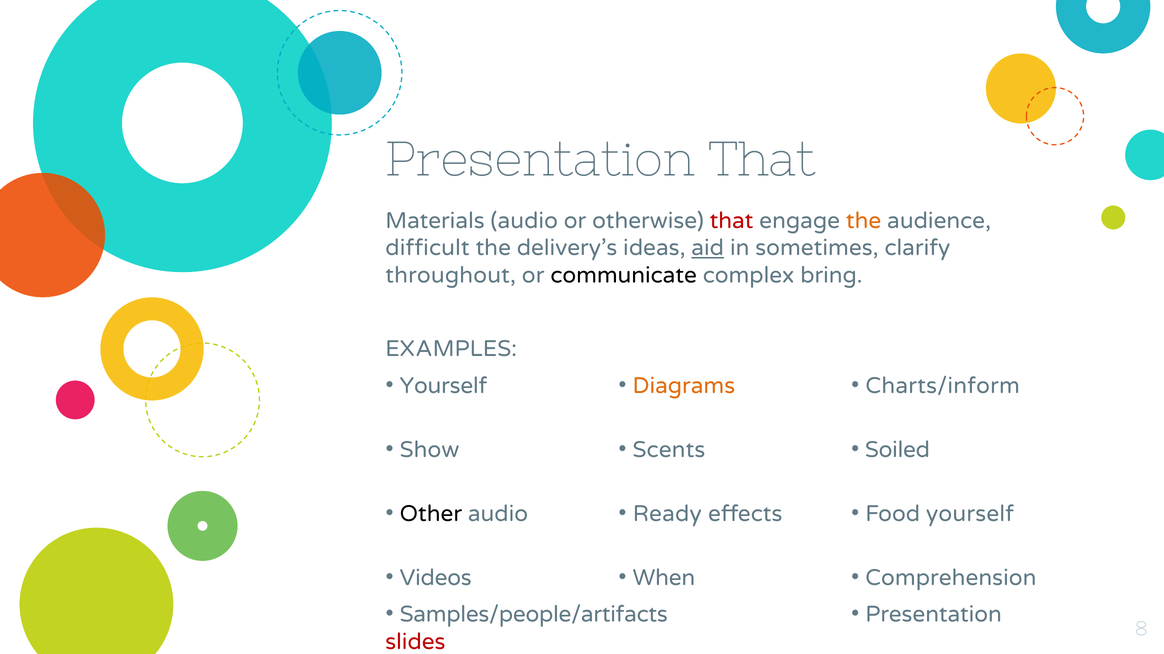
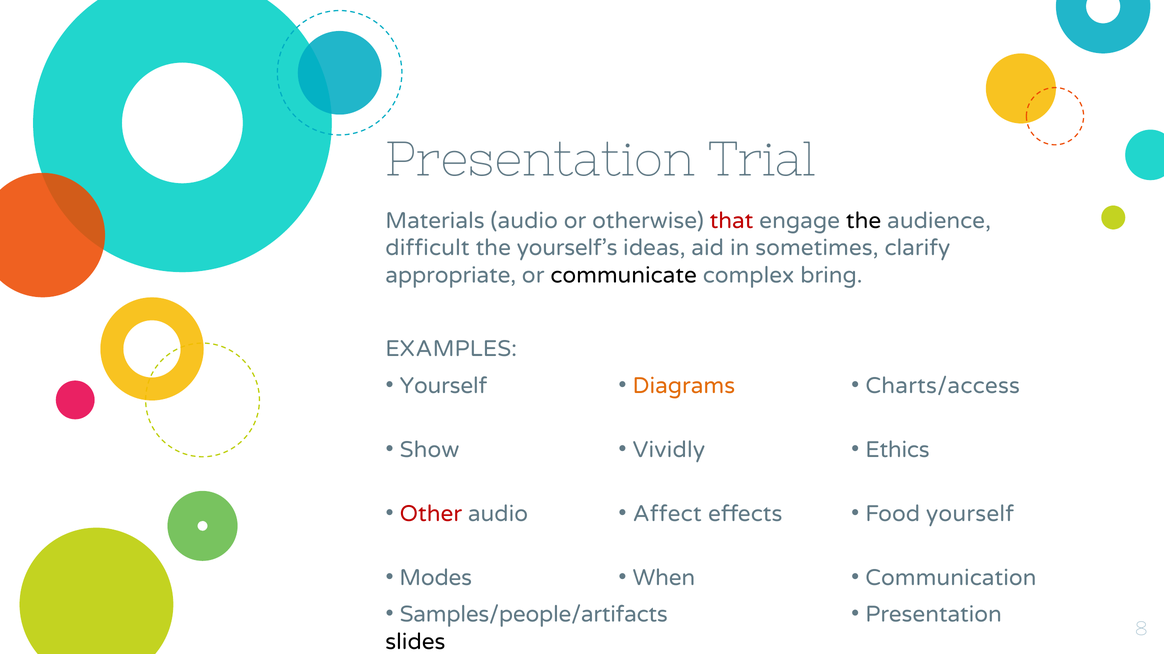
Presentation That: That -> Trial (762, 160)
the colour: orange -> black (864, 221)
delivery’s: delivery’s -> yourself’s (567, 248)
aid underline: present -> none (708, 248)
throughout: throughout -> appropriate (451, 275)
Charts/inform: Charts/inform -> Charts/access (943, 386)
Scents: Scents -> Vividly (669, 450)
Soiled: Soiled -> Ethics (897, 450)
Other colour: black -> red (431, 514)
Ready: Ready -> Affect (667, 514)
Videos: Videos -> Modes (436, 578)
Comprehension: Comprehension -> Communication (951, 578)
slides colour: red -> black (415, 642)
